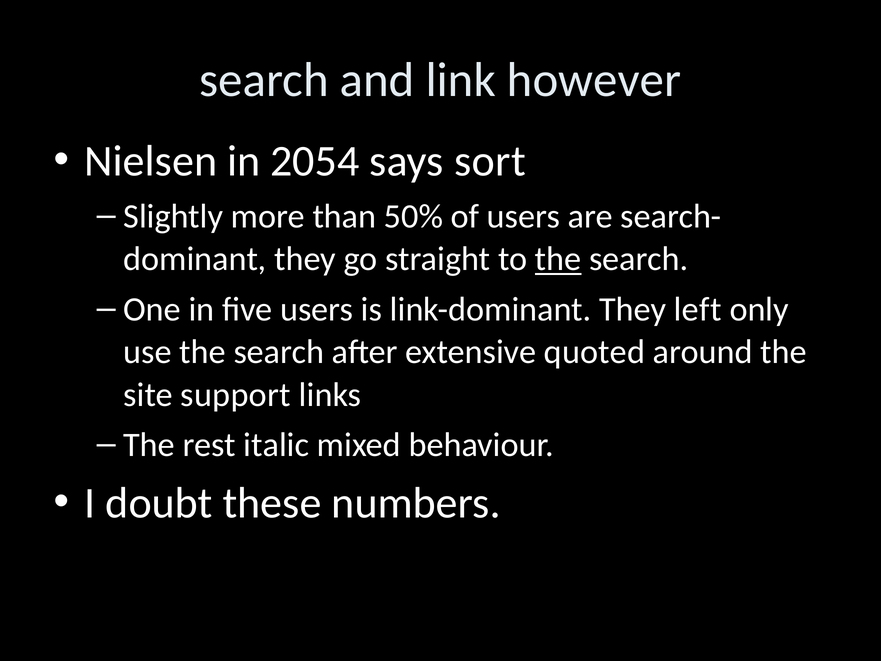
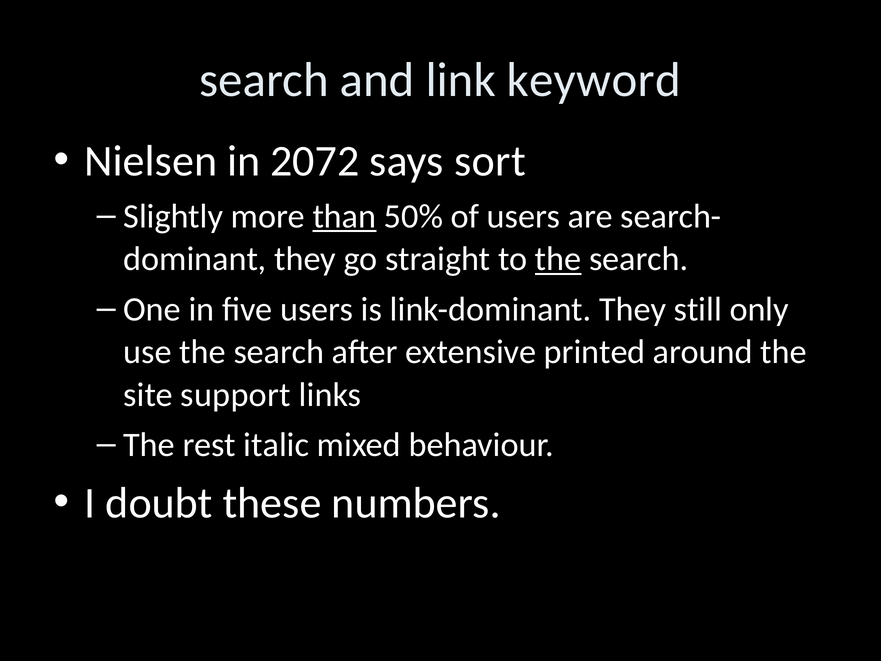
however: however -> keyword (594, 80)
2054: 2054 -> 2072 (315, 161)
than underline: none -> present (344, 216)
left: left -> still (698, 309)
quoted: quoted -> printed (595, 352)
